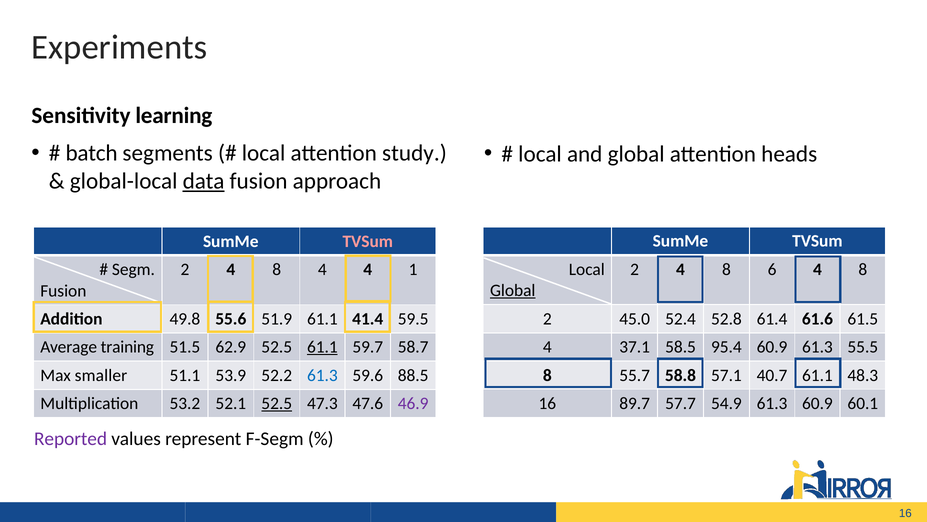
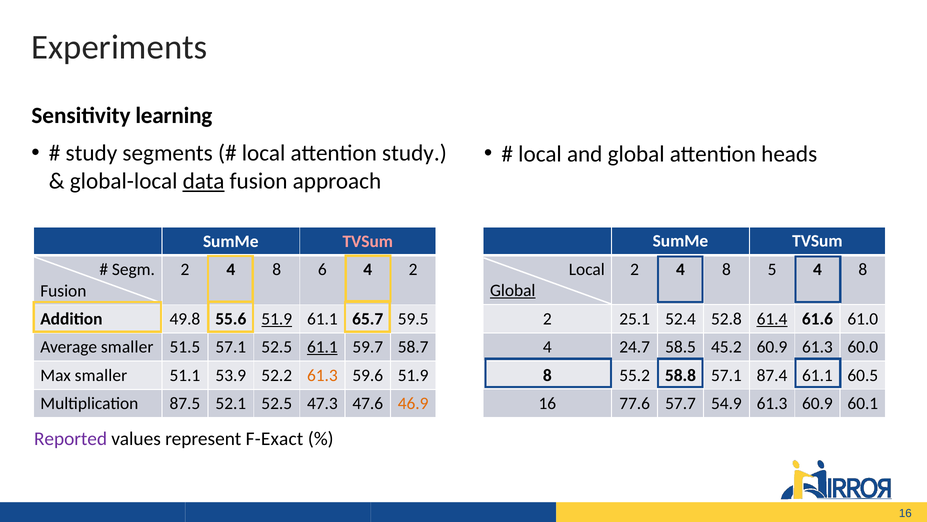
batch: batch -> study (91, 153)
6: 6 -> 5 (772, 269)
8 4: 4 -> 6 (322, 269)
4 1: 1 -> 2 (413, 269)
45.0: 45.0 -> 25.1 (635, 319)
61.4 underline: none -> present (772, 319)
61.5: 61.5 -> 61.0 (863, 319)
51.9 underline: none -> present (277, 319)
41.4: 41.4 -> 65.7 (368, 319)
37.1: 37.1 -> 24.7 (635, 347)
95.4: 95.4 -> 45.2 (726, 347)
55.5: 55.5 -> 60.0 (863, 347)
Average training: training -> smaller (127, 347)
51.5 62.9: 62.9 -> 57.1 (231, 347)
55.7: 55.7 -> 55.2 (635, 375)
40.7: 40.7 -> 87.4 (772, 375)
48.3: 48.3 -> 60.5 (863, 375)
61.3 colour: blue -> orange (322, 375)
59.6 88.5: 88.5 -> 51.9 (413, 375)
53.2: 53.2 -> 87.5 (185, 403)
52.5 underline: present -> none (277, 403)
46.9 colour: purple -> orange (413, 403)
89.7: 89.7 -> 77.6 (635, 403)
F-Segm: F-Segm -> F-Exact (275, 439)
